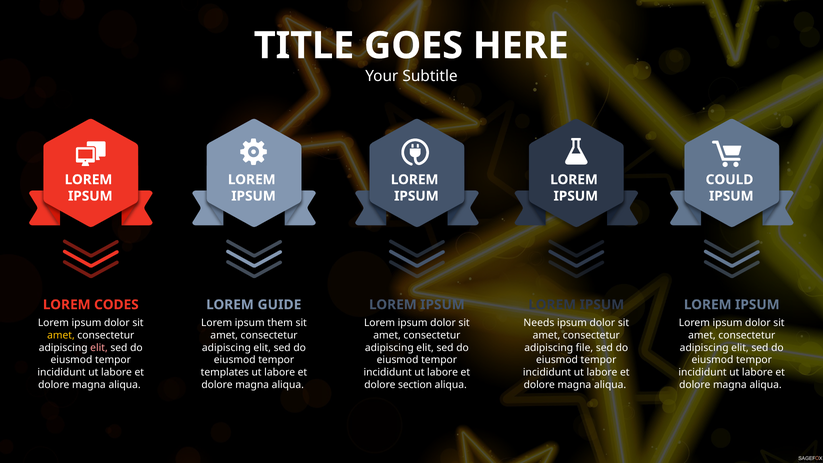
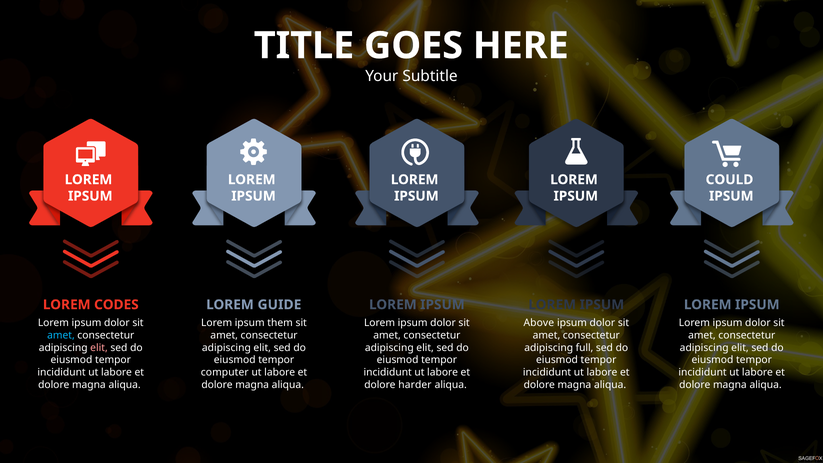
Needs: Needs -> Above (539, 323)
amet colour: yellow -> light blue (61, 335)
file: file -> full (585, 348)
templates: templates -> computer (225, 372)
section: section -> harder (415, 385)
